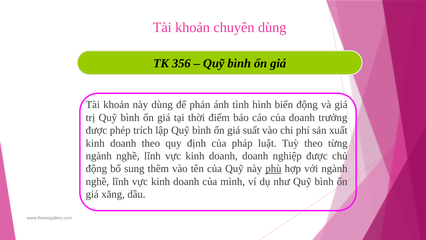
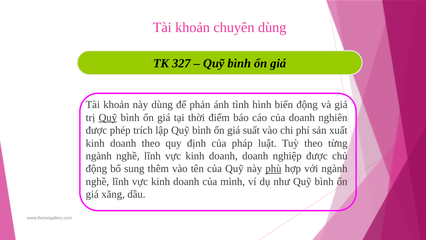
356: 356 -> 327 (181, 63)
Quỹ underline: none -> present (108, 117)
trưởng: trưởng -> nghiên (333, 117)
